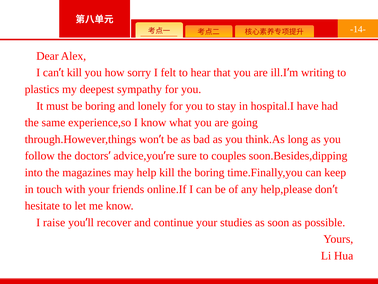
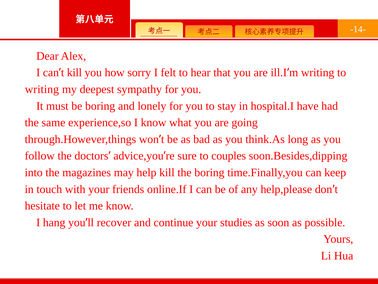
plastics: plastics -> writing (42, 89)
raise: raise -> hang (54, 222)
